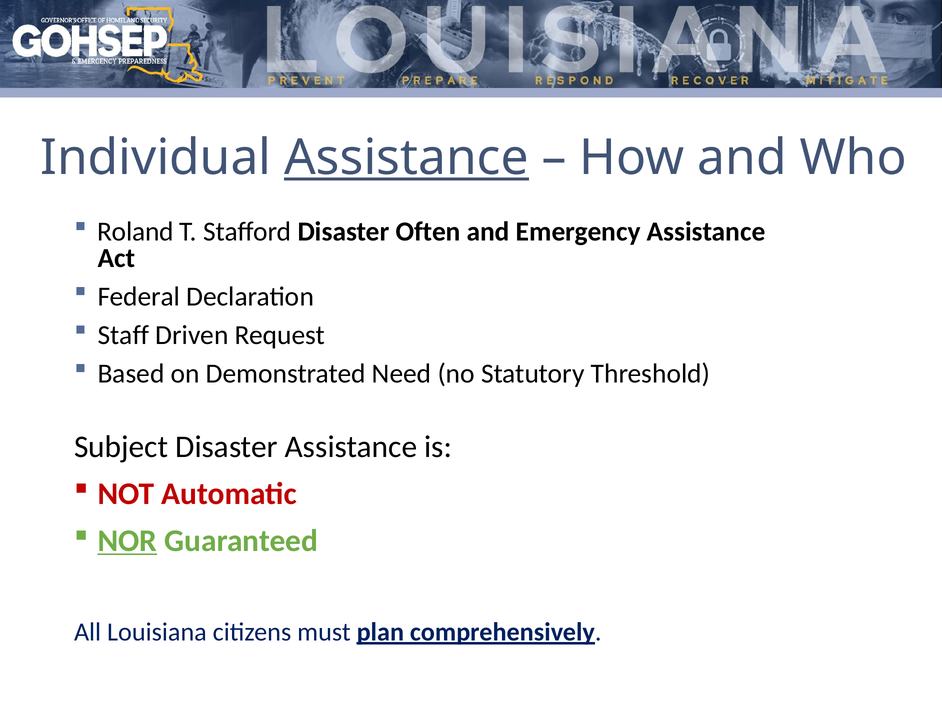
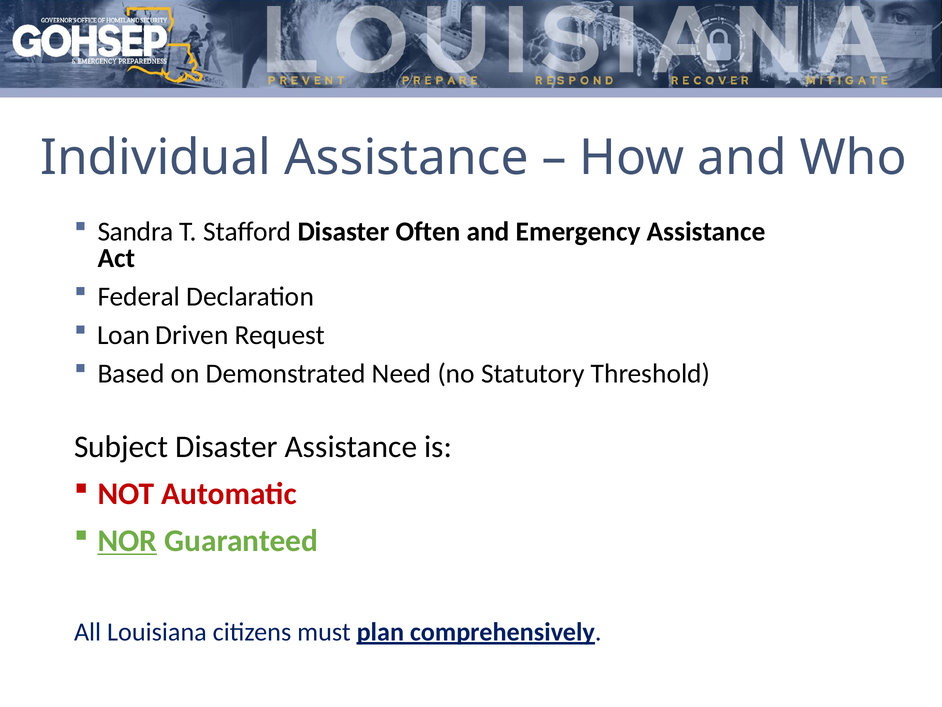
Assistance underline: present -> none (407, 158)
Roland: Roland -> Sandra (136, 231)
Staff: Staff -> Loan (124, 335)
